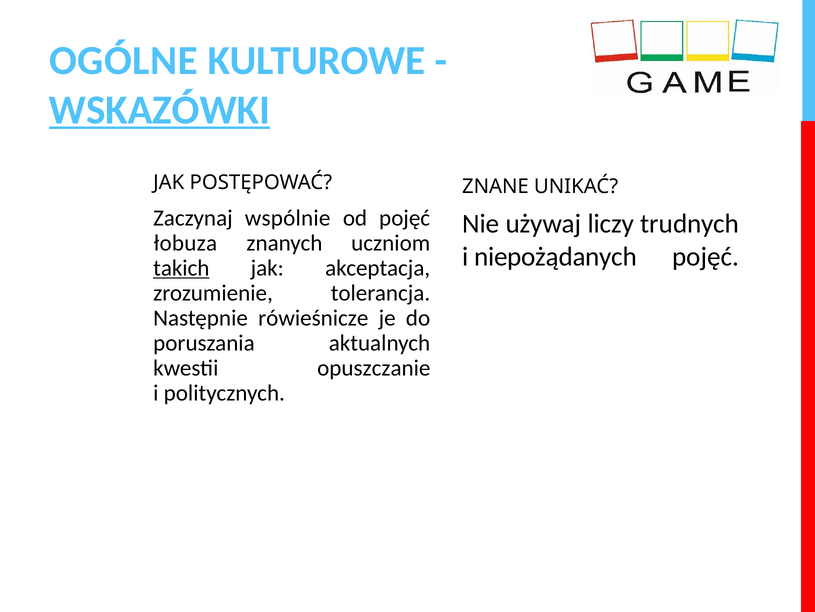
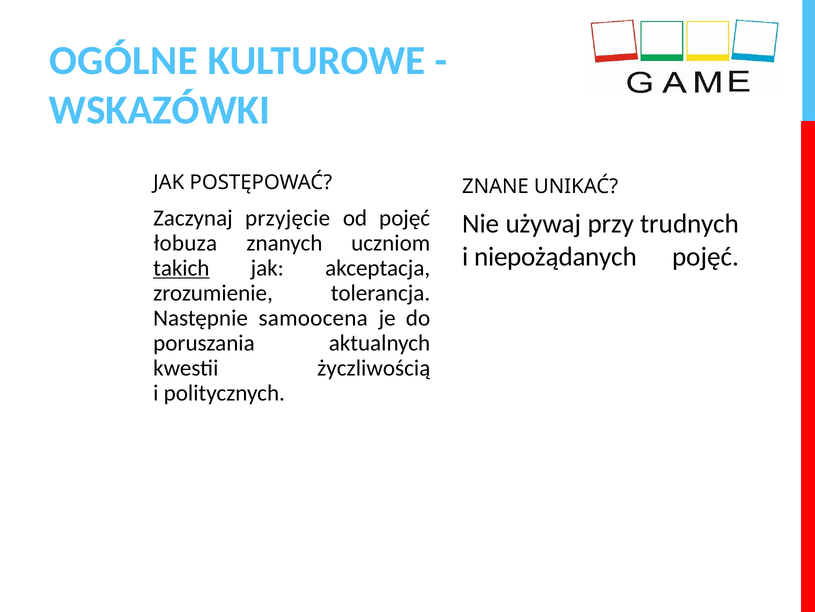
WSKAZÓWKI underline: present -> none (159, 110)
wspólnie: wspólnie -> przyjęcie (288, 218)
liczy: liczy -> przy (611, 224)
rówieśnicze: rówieśnicze -> samoocena (313, 318)
opuszczanie: opuszczanie -> życzliwością (374, 368)
